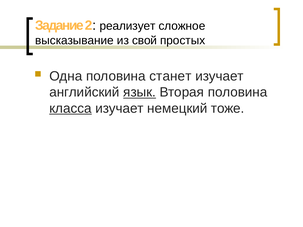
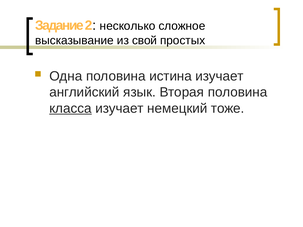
реализует: реализует -> несколько (128, 26)
станет: станет -> истина (171, 76)
язык underline: present -> none (140, 92)
